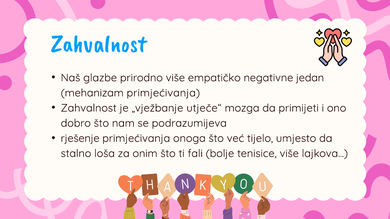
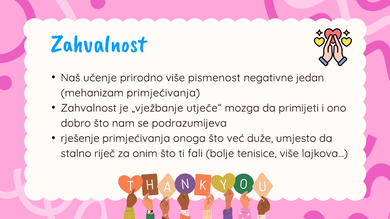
glazbe: glazbe -> učenje (100, 78)
empatičko: empatičko -> pismenost (214, 78)
tijelo: tijelo -> duže (260, 139)
loša: loša -> riječ (105, 154)
